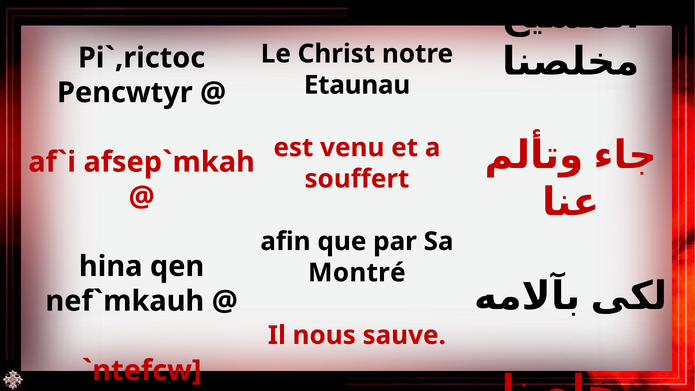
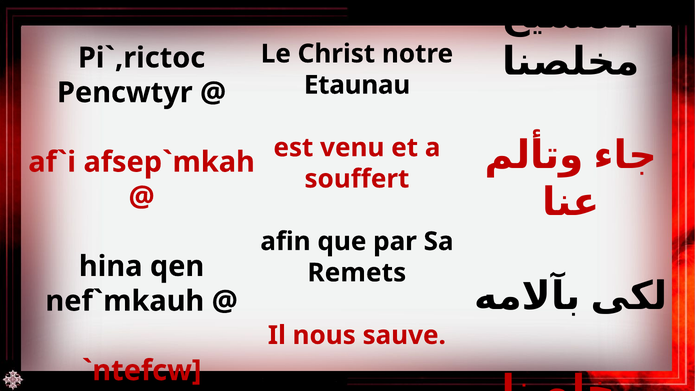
Montré: Montré -> Remets (357, 273)
